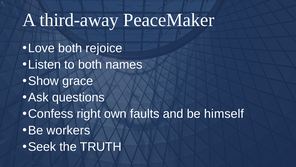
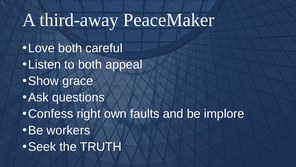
rejoice: rejoice -> careful (104, 48)
names: names -> appeal (124, 64)
himself: himself -> implore (224, 114)
